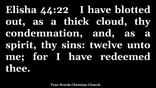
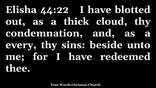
spirit: spirit -> every (21, 45)
twelve: twelve -> beside (106, 45)
